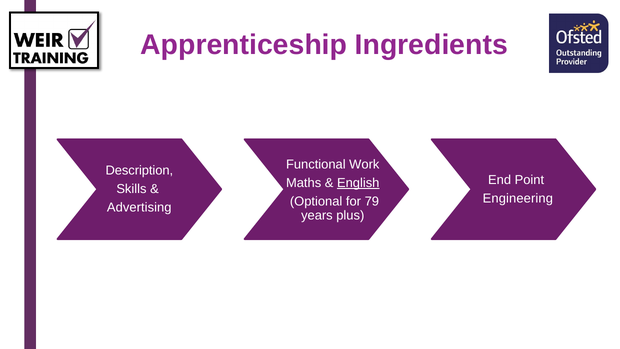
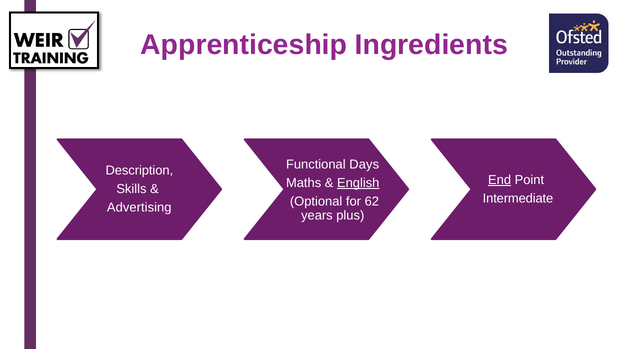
Work: Work -> Days (364, 164)
End underline: none -> present (500, 180)
Engineering: Engineering -> Intermediate (518, 198)
79: 79 -> 62 (372, 201)
